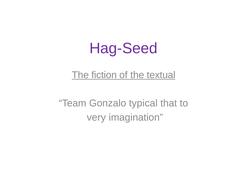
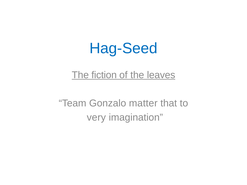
Hag-Seed colour: purple -> blue (123, 48)
textual: textual -> leaves (161, 75)
typical: typical -> matter (143, 103)
